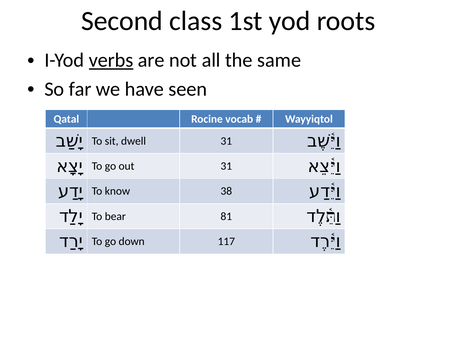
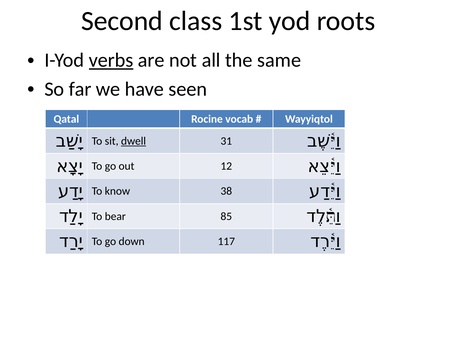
dwell underline: none -> present (134, 141)
out 31: 31 -> 12 (226, 166)
81: 81 -> 85 (226, 216)
